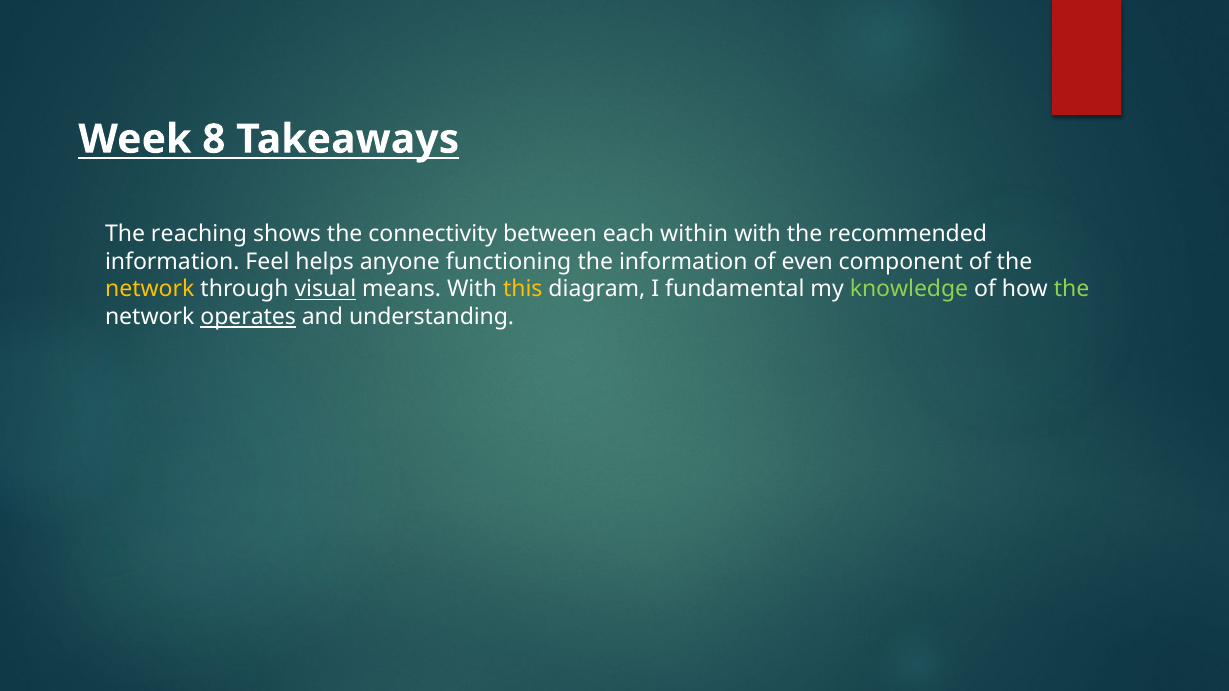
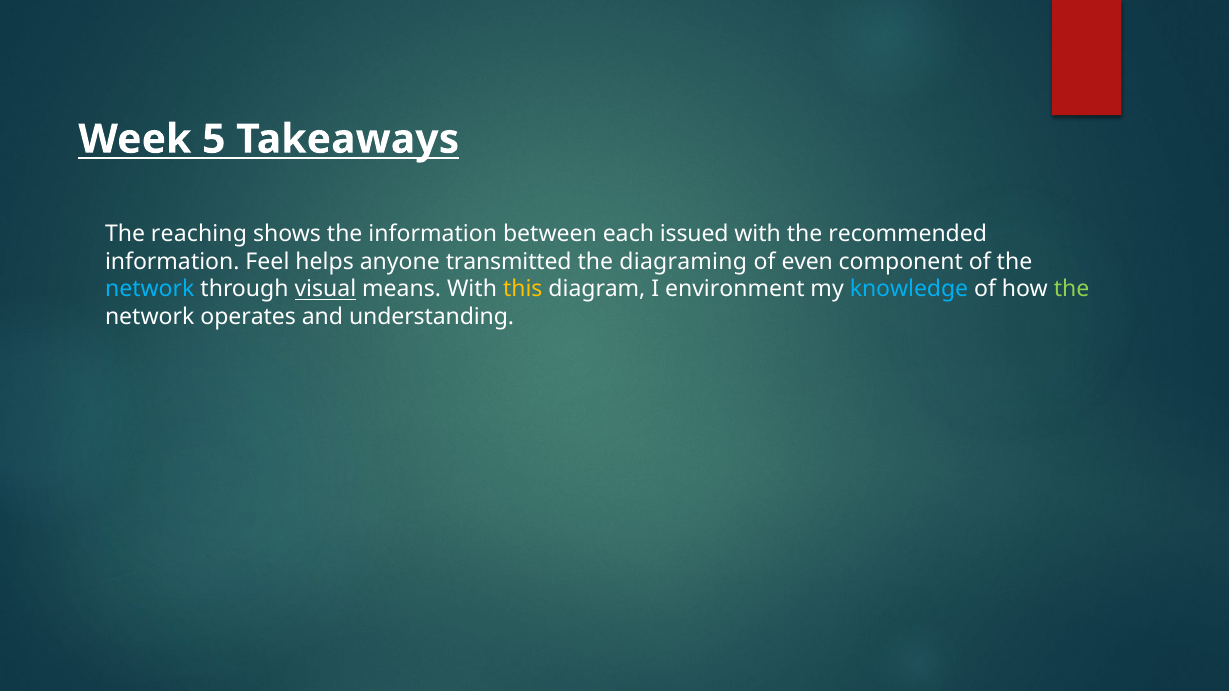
8: 8 -> 5 (214, 139)
the connectivity: connectivity -> information (433, 234)
within: within -> issued (694, 234)
functioning: functioning -> transmitted (509, 262)
the information: information -> diagraming (683, 262)
network colour: yellow -> light blue (150, 289)
fundamental: fundamental -> environment (735, 289)
knowledge colour: light green -> light blue (909, 289)
operates underline: present -> none (248, 317)
